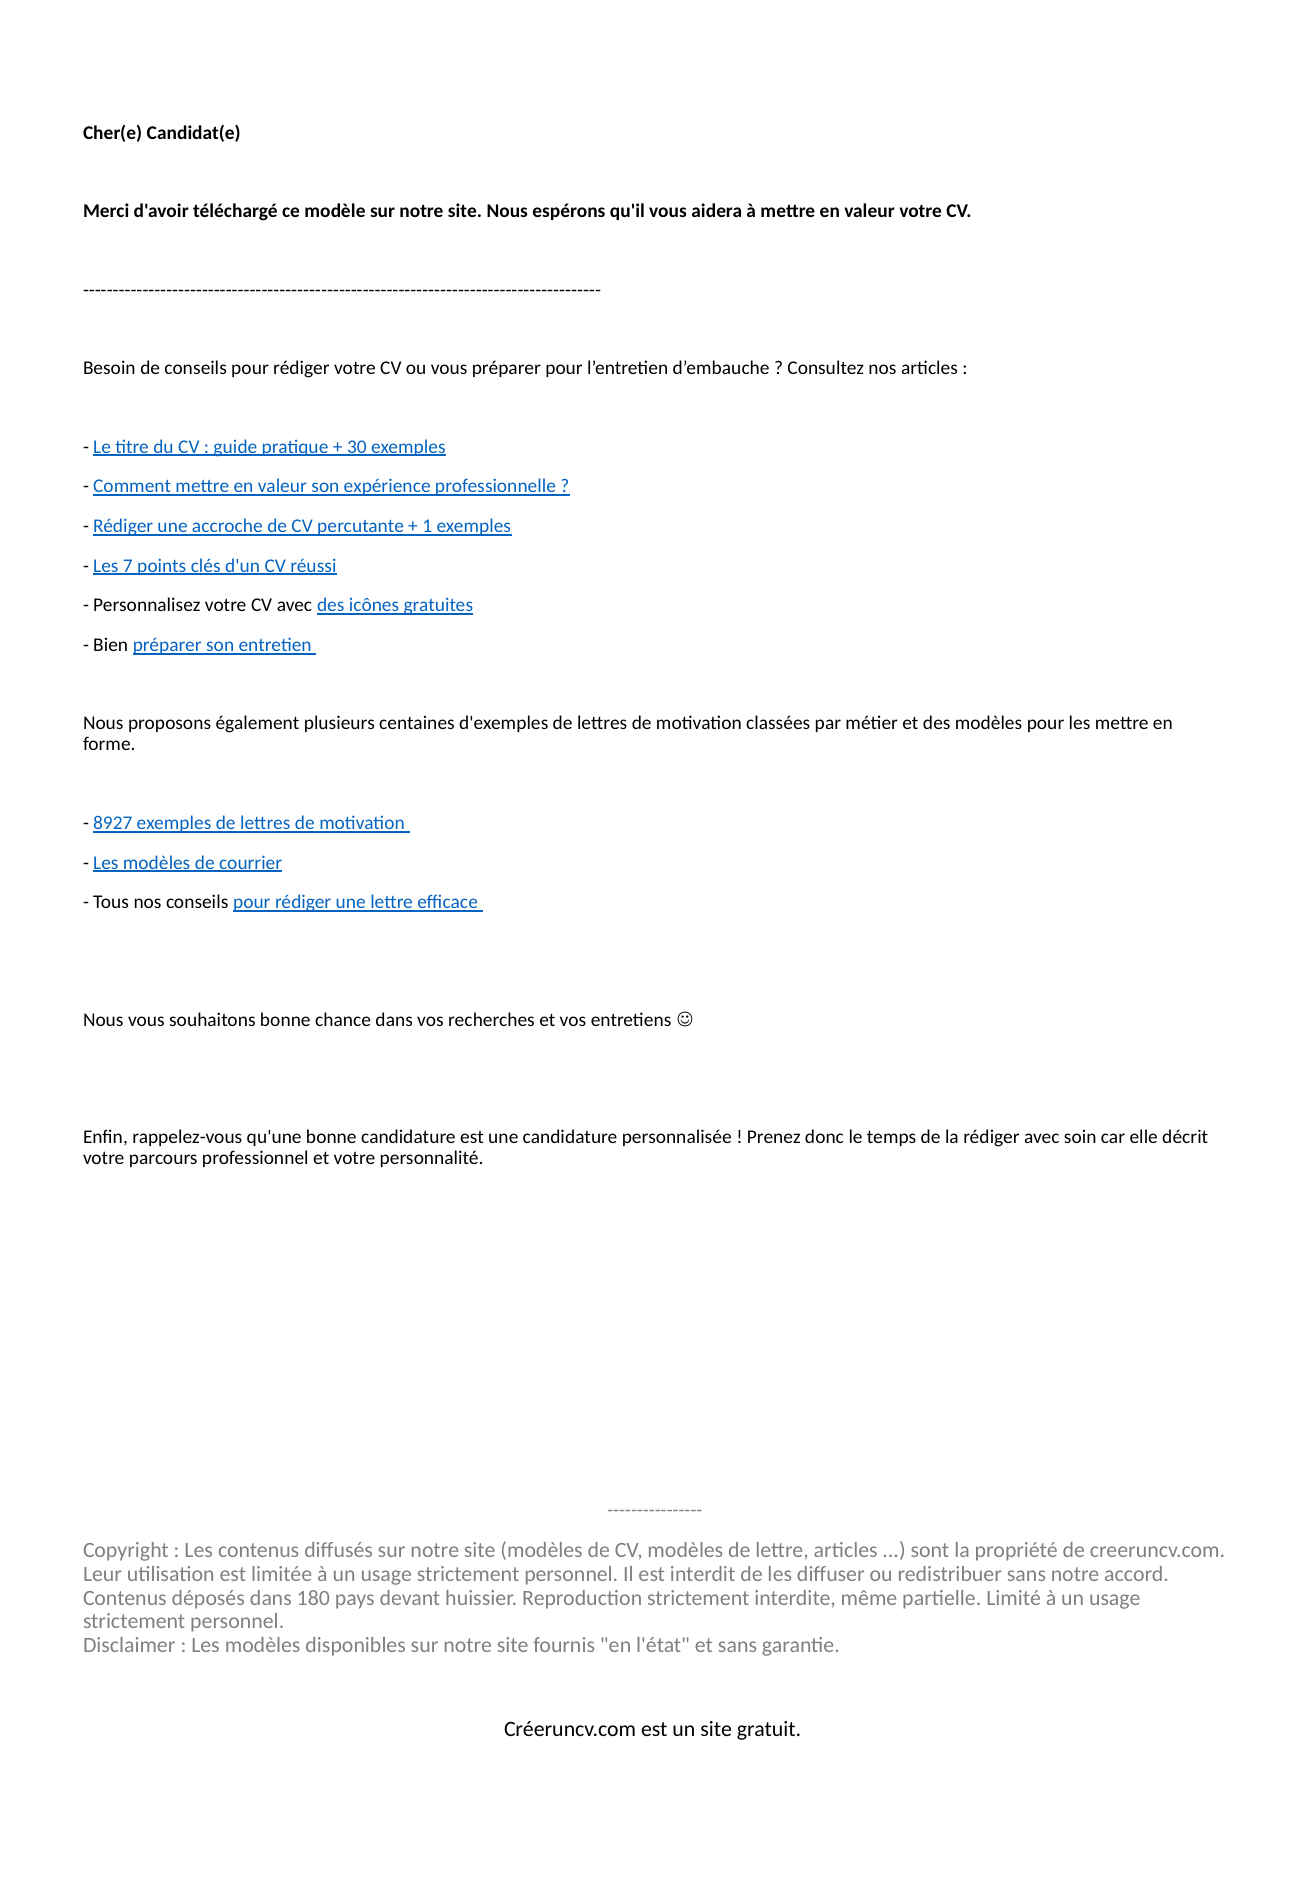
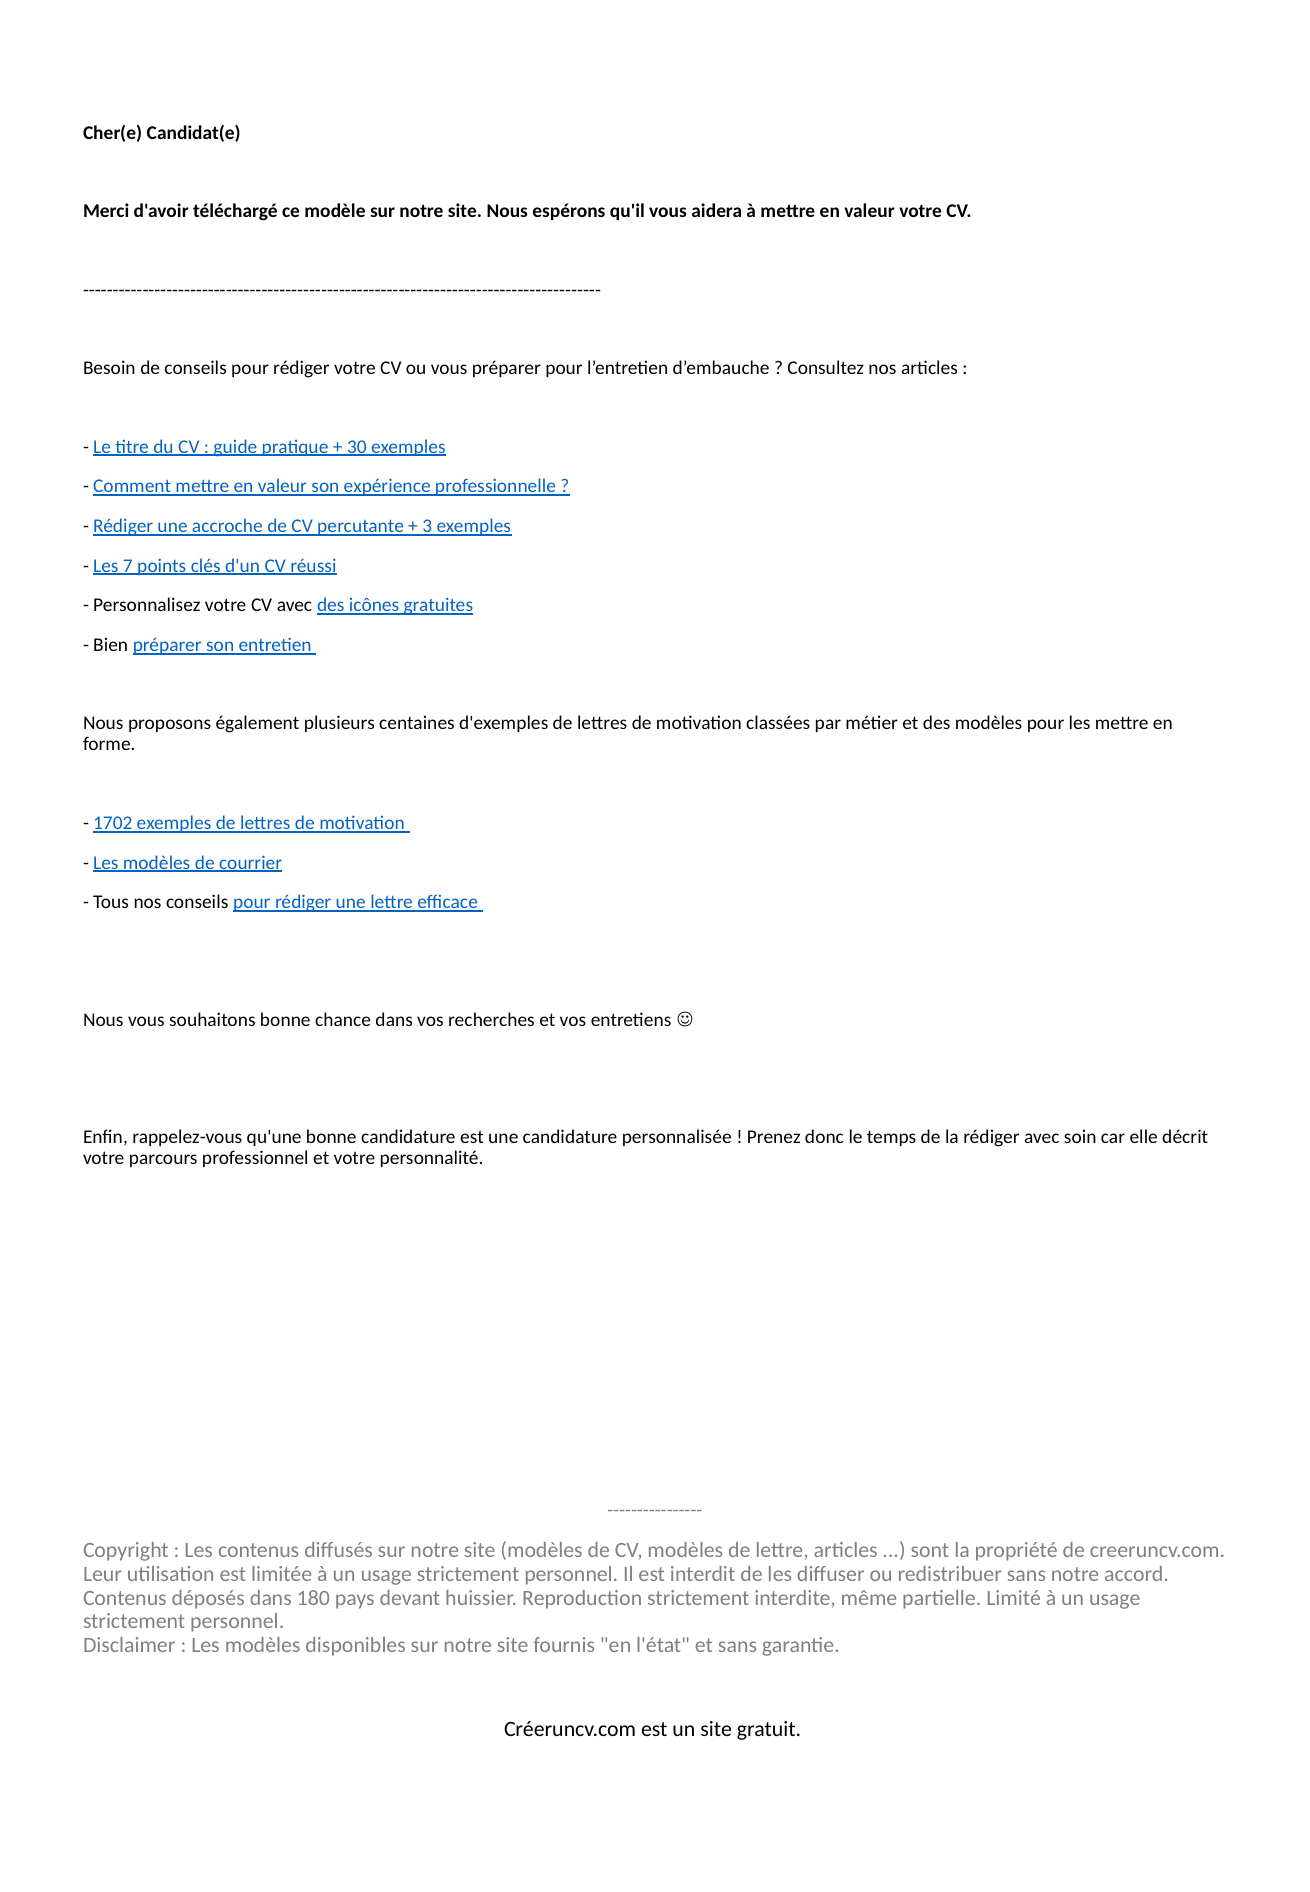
1: 1 -> 3 (427, 526)
8927: 8927 -> 1702 (113, 823)
